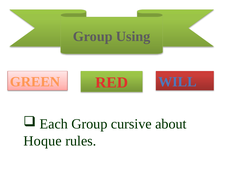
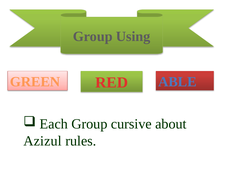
WILL: WILL -> ABLE (177, 82)
Hoque: Hoque -> Azizul (43, 141)
